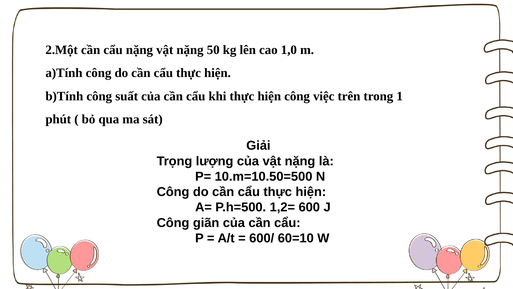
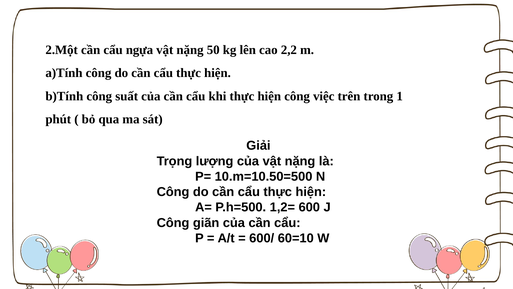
cẩu nặng: nặng -> ngựa (139, 50)
1,0: 1,0 -> 2,2 (289, 50)
